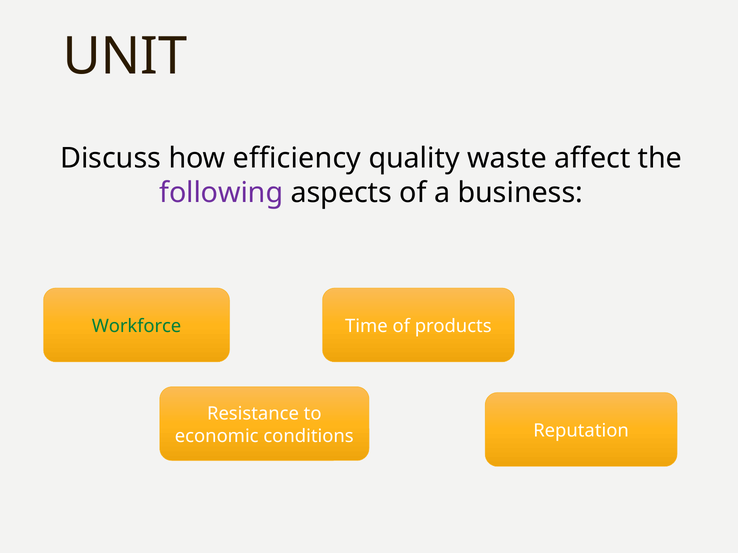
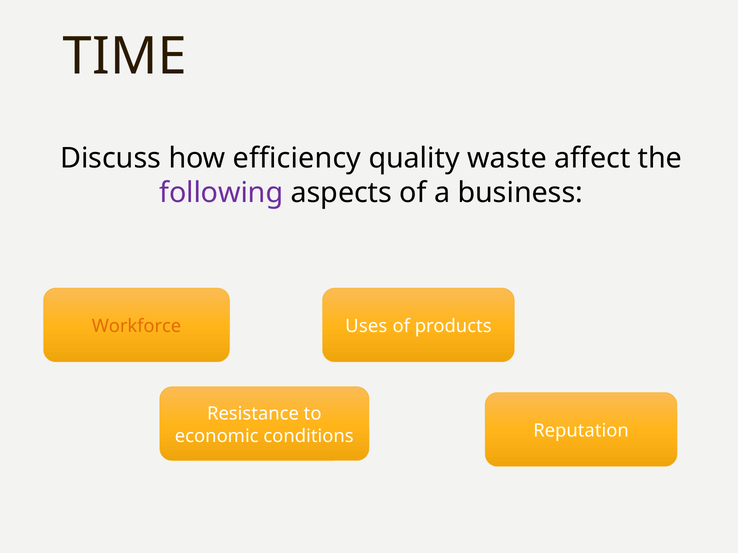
UNIT: UNIT -> TIME (125, 57)
Workforce colour: green -> orange (136, 327)
Time: Time -> Uses (366, 327)
